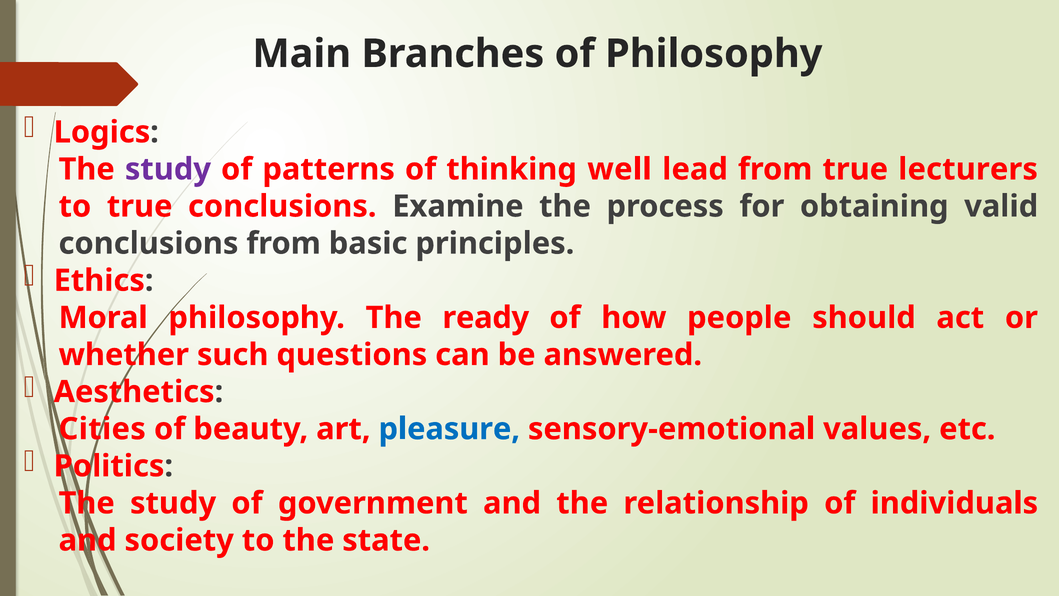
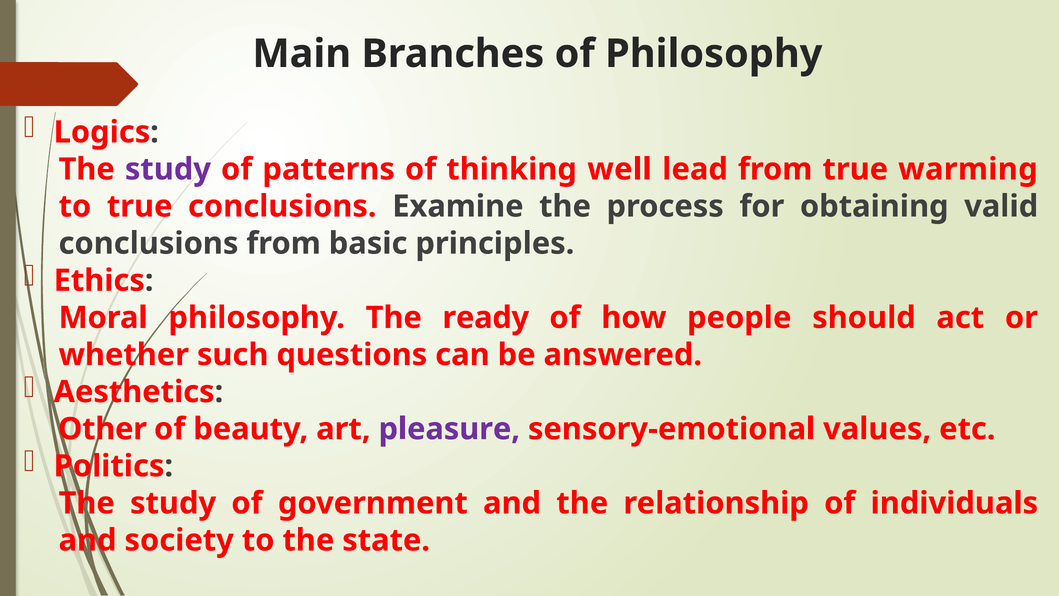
lecturers: lecturers -> warming (968, 169)
Cities: Cities -> Other (102, 429)
pleasure colour: blue -> purple (449, 429)
